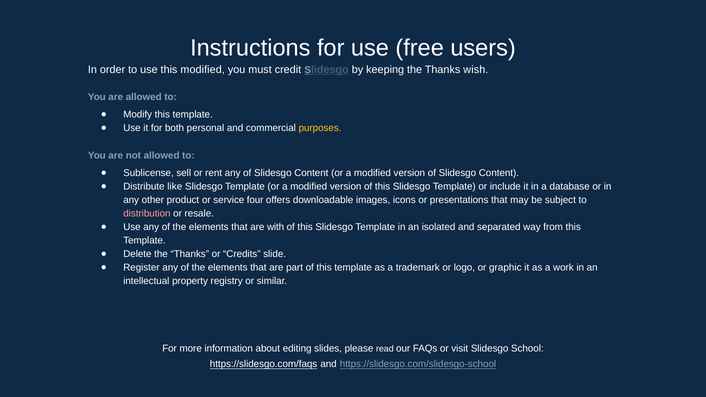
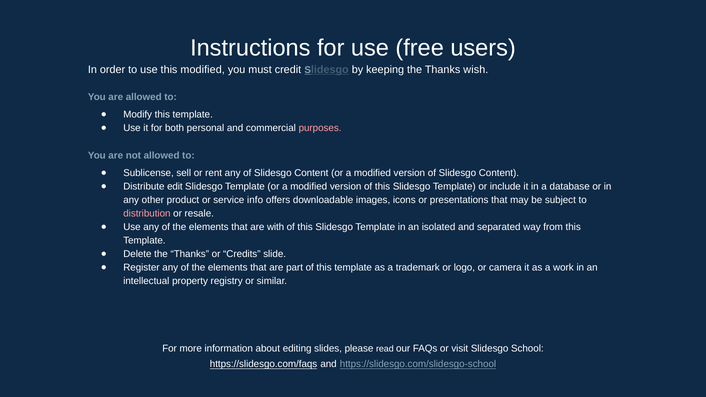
purposes colour: yellow -> pink (320, 128)
like: like -> edit (175, 187)
four: four -> info (255, 200)
graphic: graphic -> camera (505, 268)
